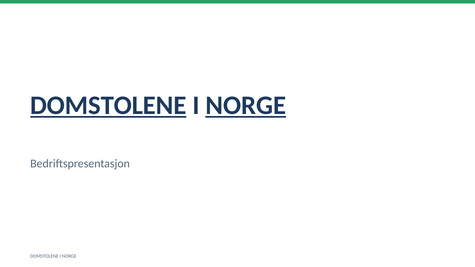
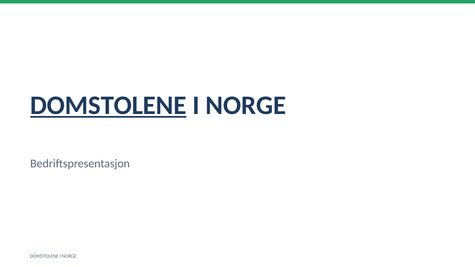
NORGE underline: present -> none (246, 105)
